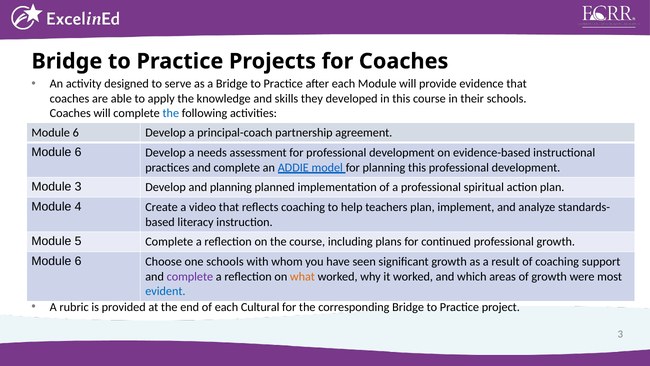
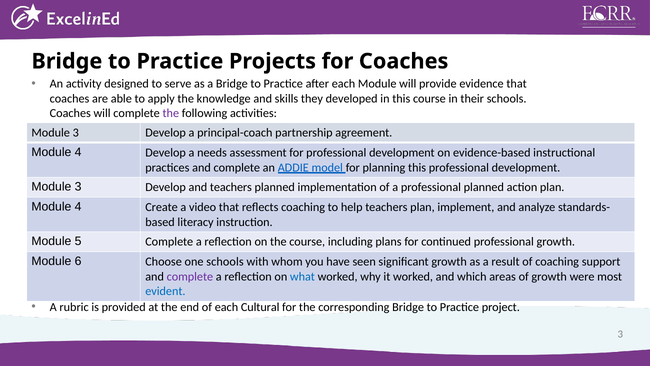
the colour: blue -> purple (171, 113)
6: 6 -> 3 (76, 133)
6: 6 -> 4 (78, 152)
and planning: planning -> teachers (231, 187)
professional spiritual: spiritual -> planned (484, 187)
what colour: orange -> blue (302, 276)
